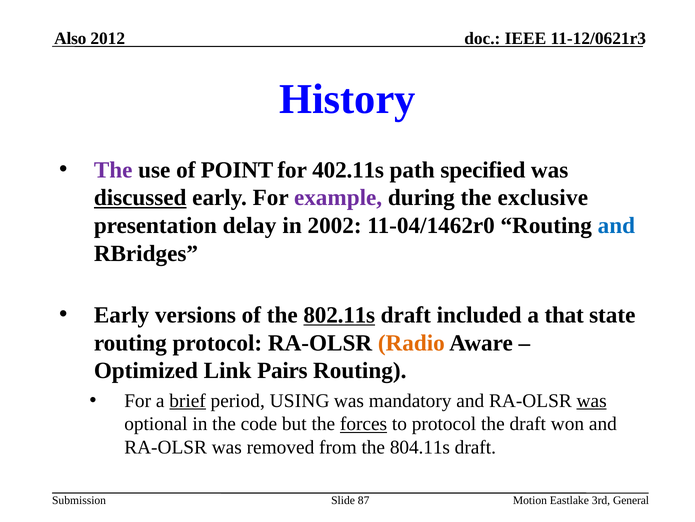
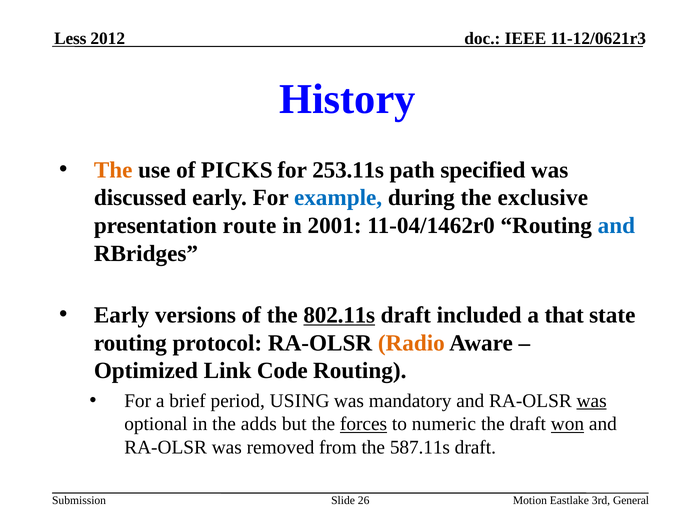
Also: Also -> Less (70, 39)
The colour: purple -> orange (113, 170)
POINT: POINT -> PICKS (237, 170)
402.11s: 402.11s -> 253.11s (348, 170)
discussed underline: present -> none (140, 197)
example colour: purple -> blue (338, 197)
delay: delay -> route (250, 225)
2002: 2002 -> 2001 (335, 225)
Pairs: Pairs -> Code (282, 370)
brief underline: present -> none (188, 400)
code: code -> adds (259, 423)
to protocol: protocol -> numeric (444, 423)
won underline: none -> present (567, 423)
804.11s: 804.11s -> 587.11s (420, 447)
87: 87 -> 26 (364, 500)
